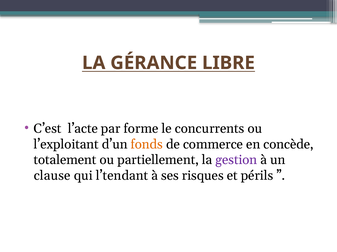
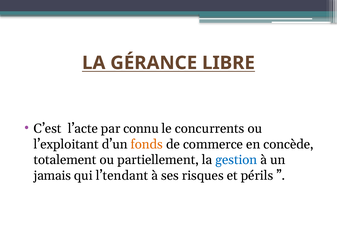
forme: forme -> connu (141, 129)
gestion colour: purple -> blue (236, 160)
clause: clause -> jamais (52, 176)
